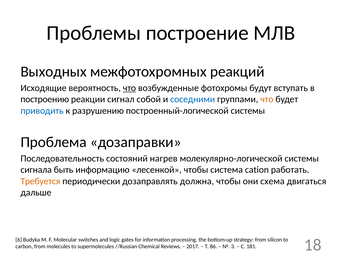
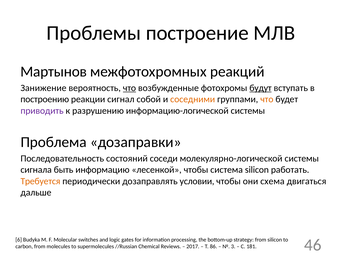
Выходных: Выходных -> Мартынов (54, 72)
Исходящие: Исходящие -> Занижение (43, 88)
будут underline: none -> present (261, 88)
соседними colour: blue -> orange (193, 99)
приводить colour: blue -> purple (42, 111)
построенный-логической: построенный-логической -> информацию-логической (177, 111)
нагрев: нагрев -> соседи (164, 159)
система cation: cation -> silicon (257, 170)
должна: должна -> условии (197, 182)
18: 18 -> 46 (313, 246)
